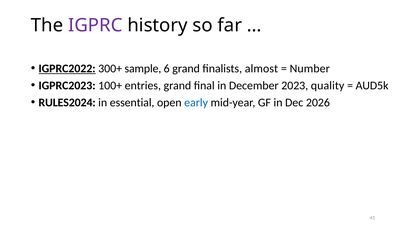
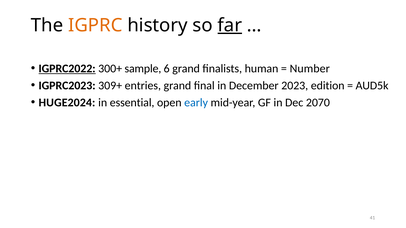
IGPRC colour: purple -> orange (95, 25)
far underline: none -> present (230, 25)
almost: almost -> human (262, 69)
100+: 100+ -> 309+ (110, 86)
quality: quality -> edition (328, 86)
RULES2024: RULES2024 -> HUGE2024 (67, 103)
2026: 2026 -> 2070 (318, 103)
